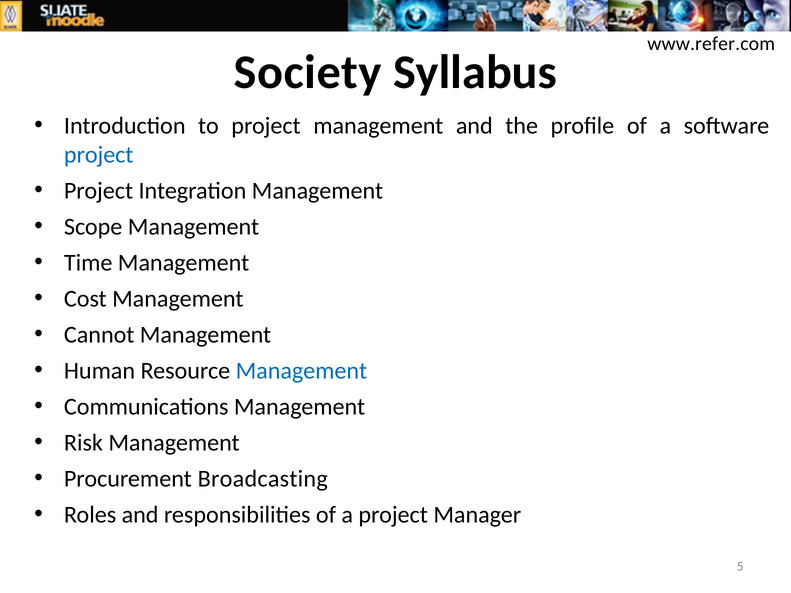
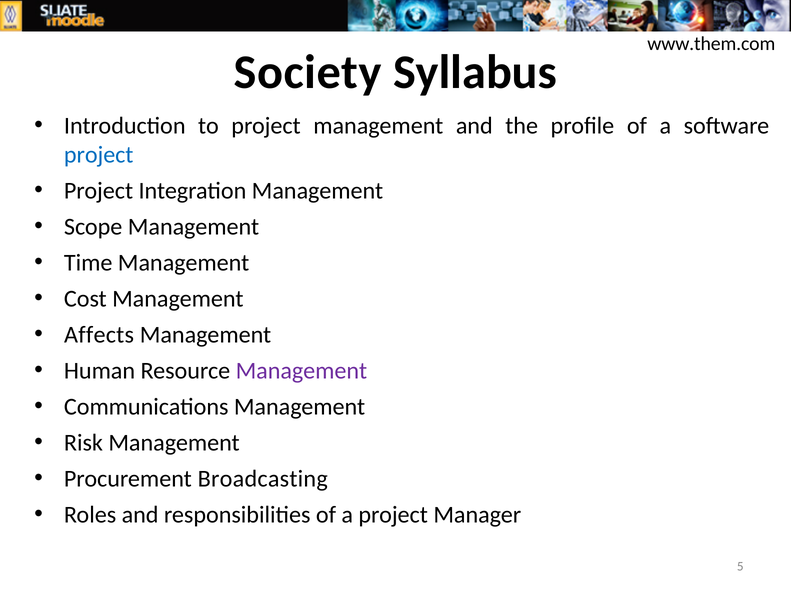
www.refer.com: www.refer.com -> www.them.com (711, 44)
Cannot: Cannot -> Affects (99, 335)
Management colour: blue -> purple (301, 371)
